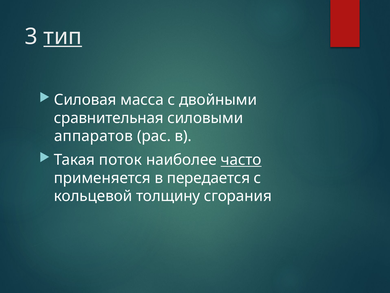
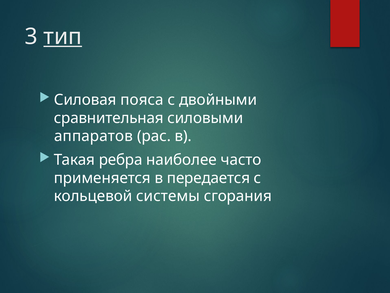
масса: масса -> пояса (142, 100)
поток: поток -> ребра (121, 160)
часто underline: present -> none (241, 160)
толщину: толщину -> системы (168, 196)
